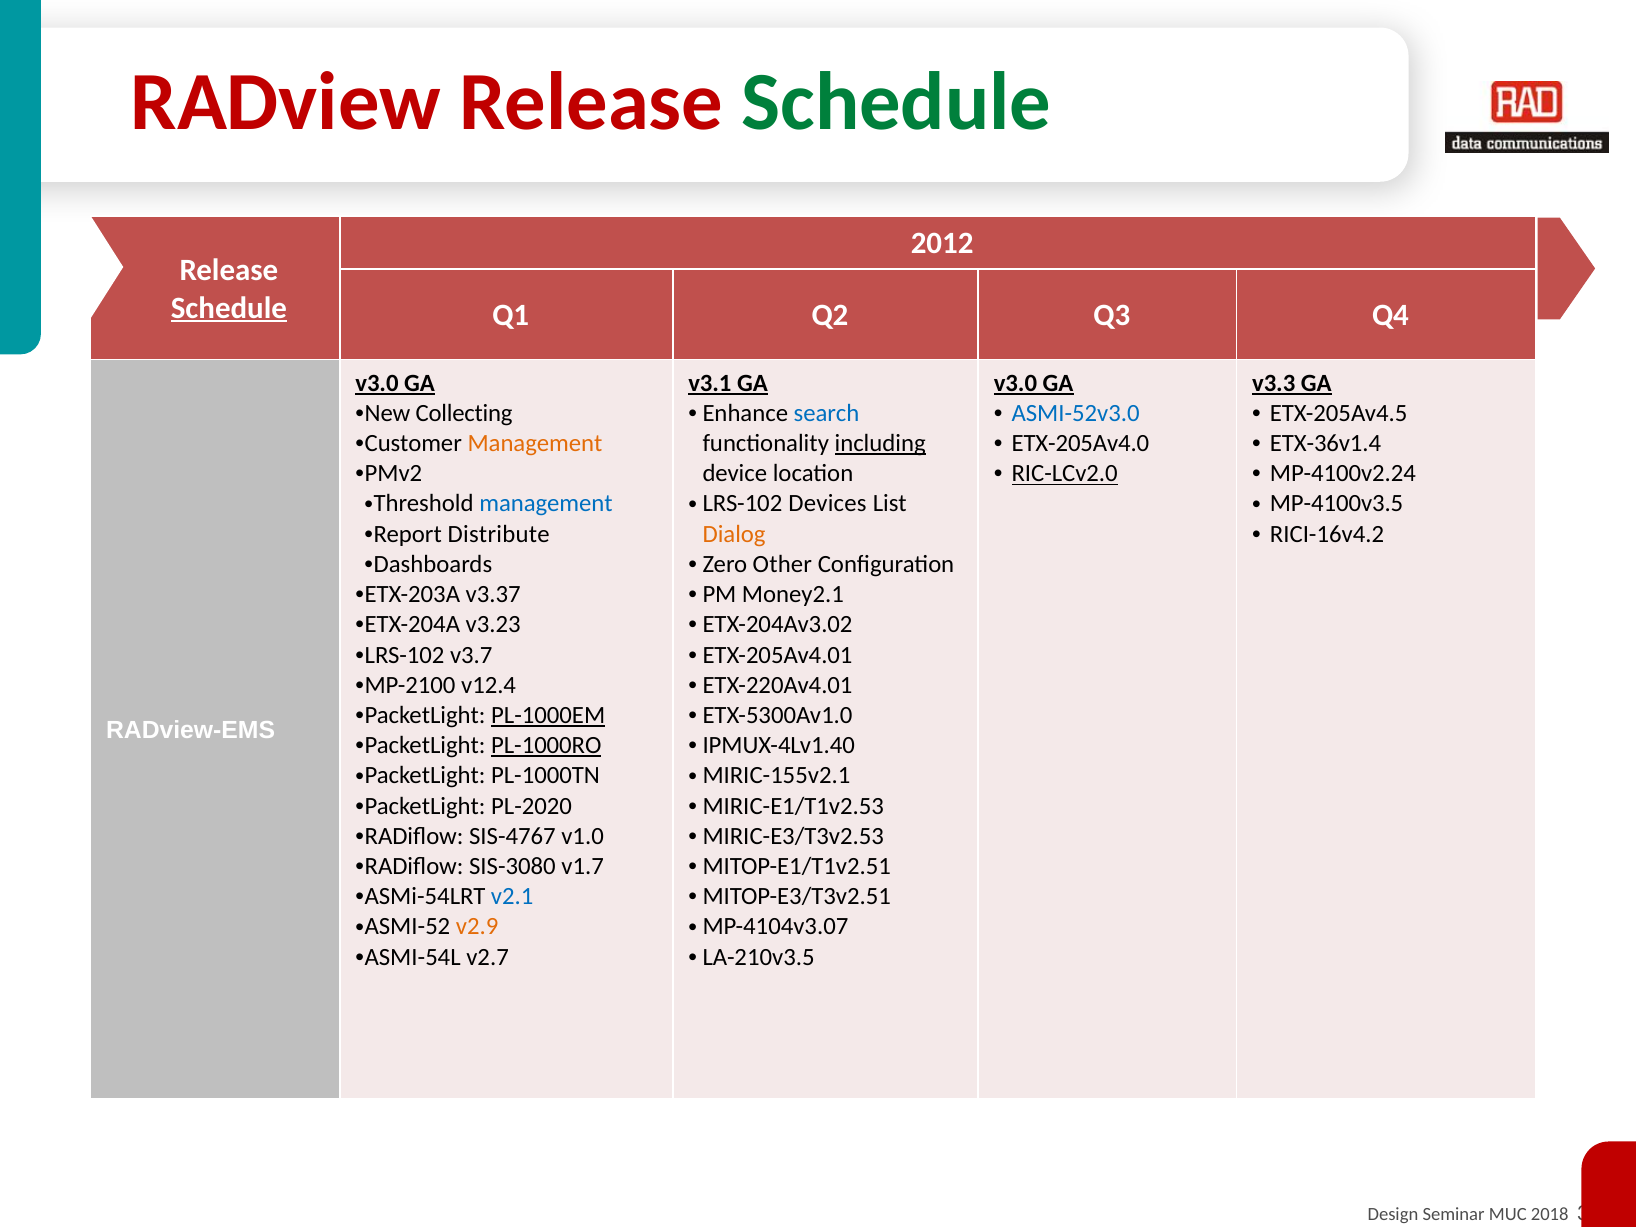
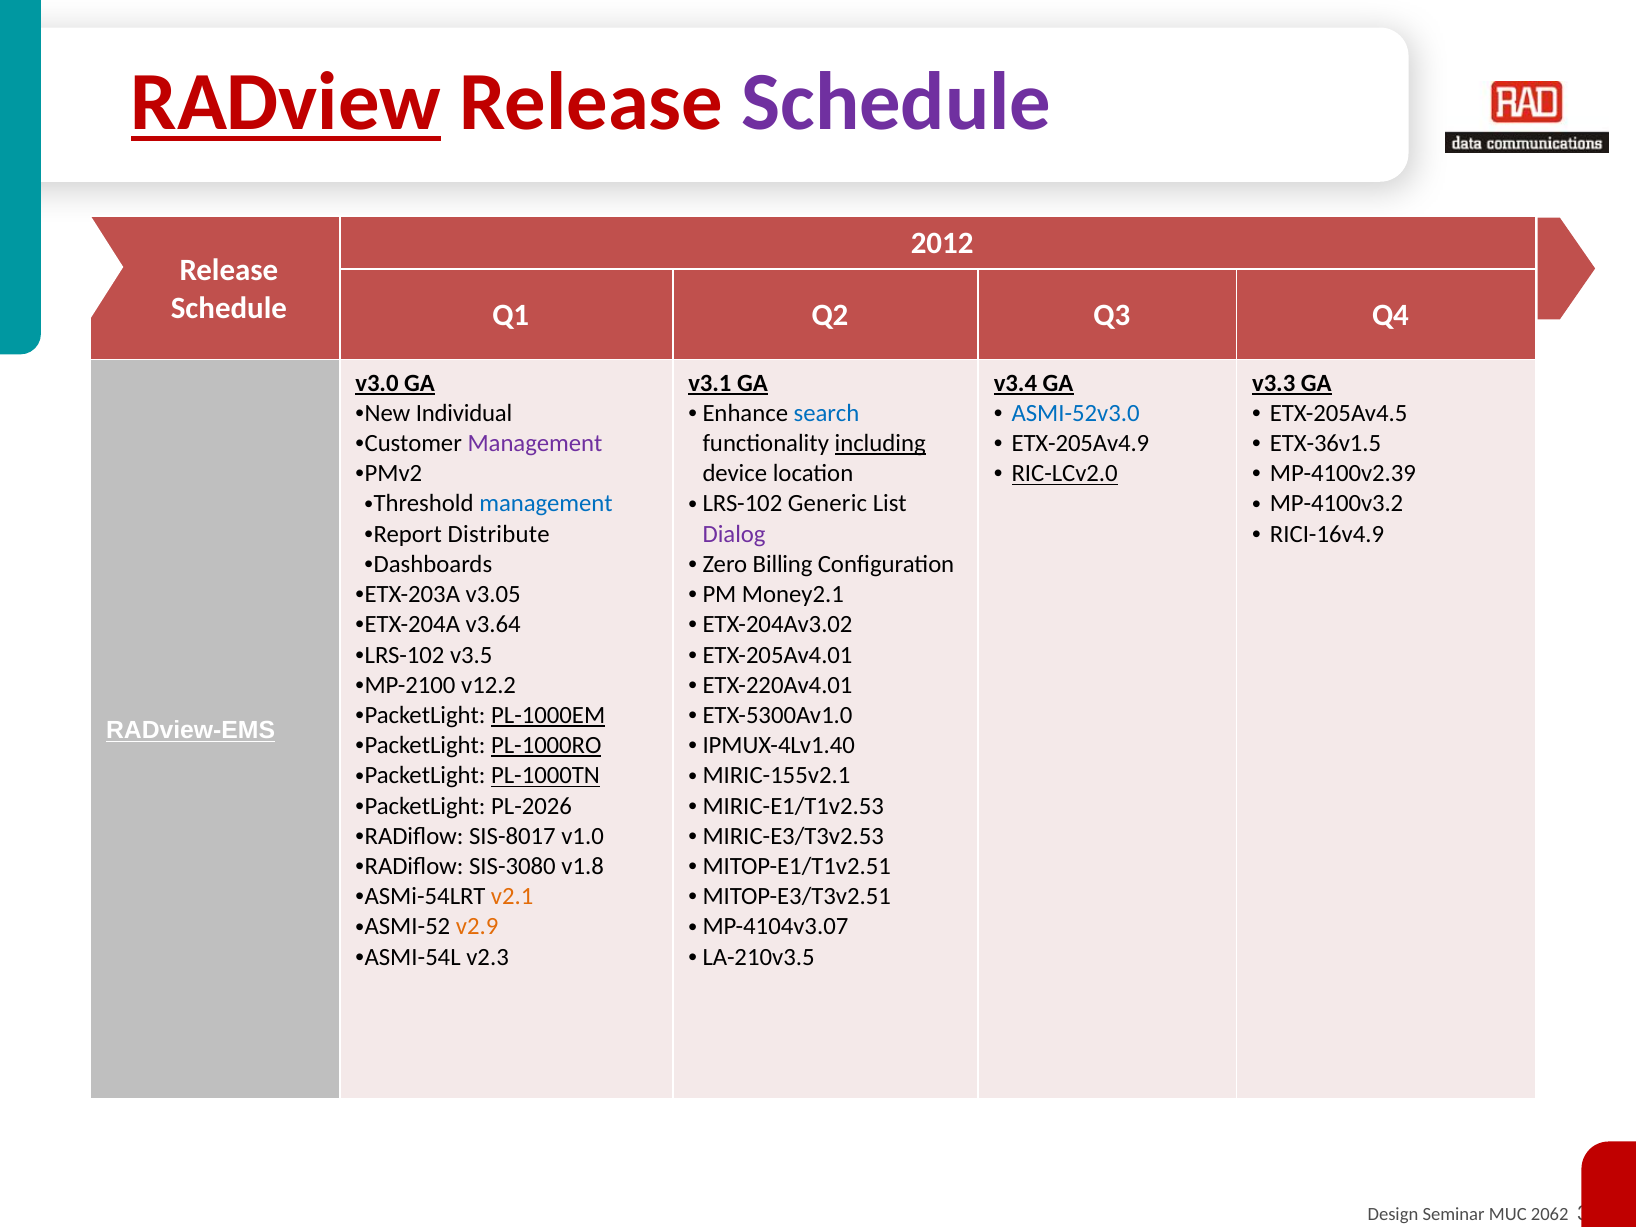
RADview underline: none -> present (286, 103)
Schedule colour: green -> purple (896, 103)
Schedule underline: present -> none (229, 308)
v3.0: v3.0 -> v3.4 (1015, 383)
Collecting: Collecting -> Individual (464, 413)
Management colour: orange -> purple (535, 443)
ETX-205Av4.0: ETX-205Av4.0 -> ETX-205Av4.9 (1080, 443)
ETX-36v1.4: ETX-36v1.4 -> ETX-36v1.5 (1325, 443)
MP-4100v2.24: MP-4100v2.24 -> MP-4100v2.39 (1343, 474)
Devices: Devices -> Generic (828, 504)
MP-4100v3.5: MP-4100v3.5 -> MP-4100v3.2 (1337, 504)
RICI-16v4.2: RICI-16v4.2 -> RICI-16v4.9 (1327, 534)
Dialog colour: orange -> purple (734, 534)
Other: Other -> Billing (783, 564)
v3.37: v3.37 -> v3.05 (493, 594)
v3.23: v3.23 -> v3.64 (493, 625)
v3.7: v3.7 -> v3.5 (471, 655)
v12.4: v12.4 -> v12.2 (489, 685)
RADview-EMS underline: none -> present (191, 731)
PL-1000TN underline: none -> present (545, 776)
PL-2020: PL-2020 -> PL-2026 (532, 806)
SIS-4767: SIS-4767 -> SIS-8017 (512, 836)
v1.7: v1.7 -> v1.8 (583, 866)
v2.1 colour: blue -> orange (512, 897)
v2.7: v2.7 -> v2.3 (488, 957)
2018: 2018 -> 2062 (1550, 1214)
